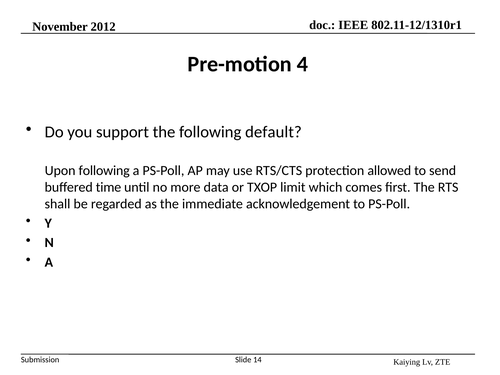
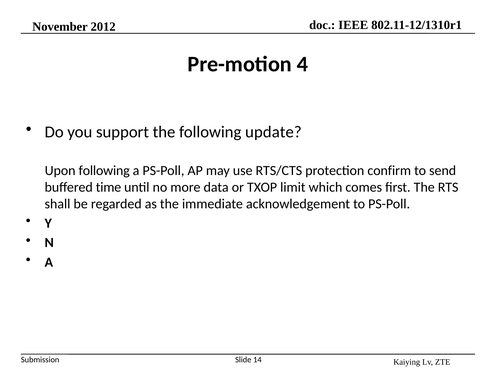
default: default -> update (273, 132)
allowed: allowed -> confirm (389, 170)
